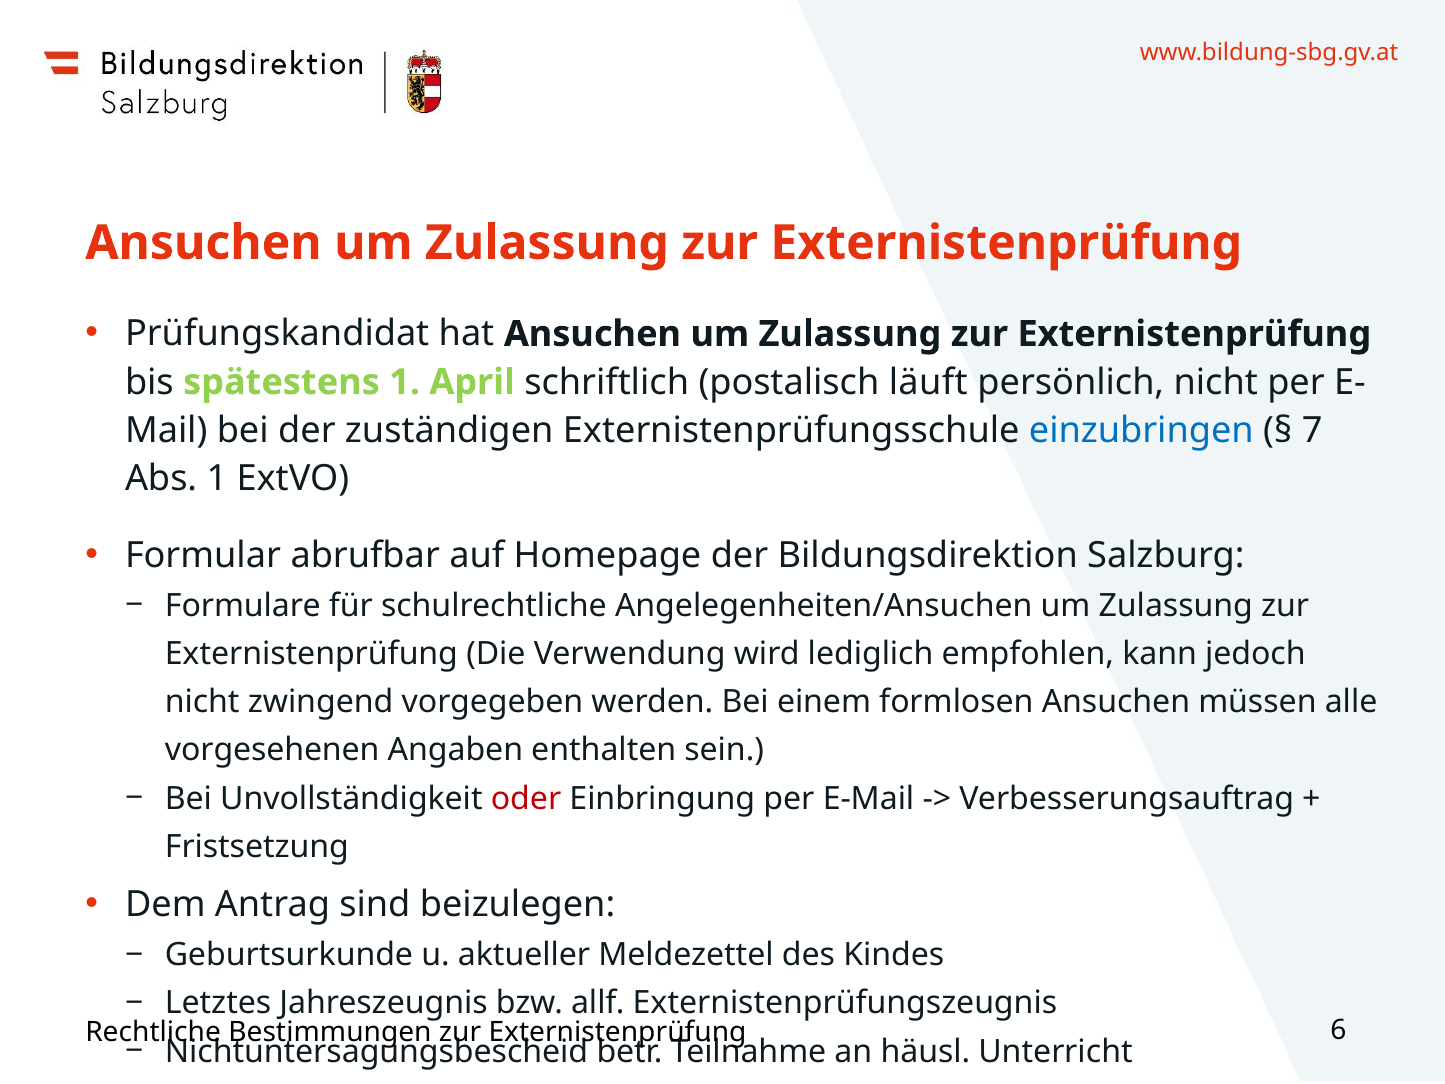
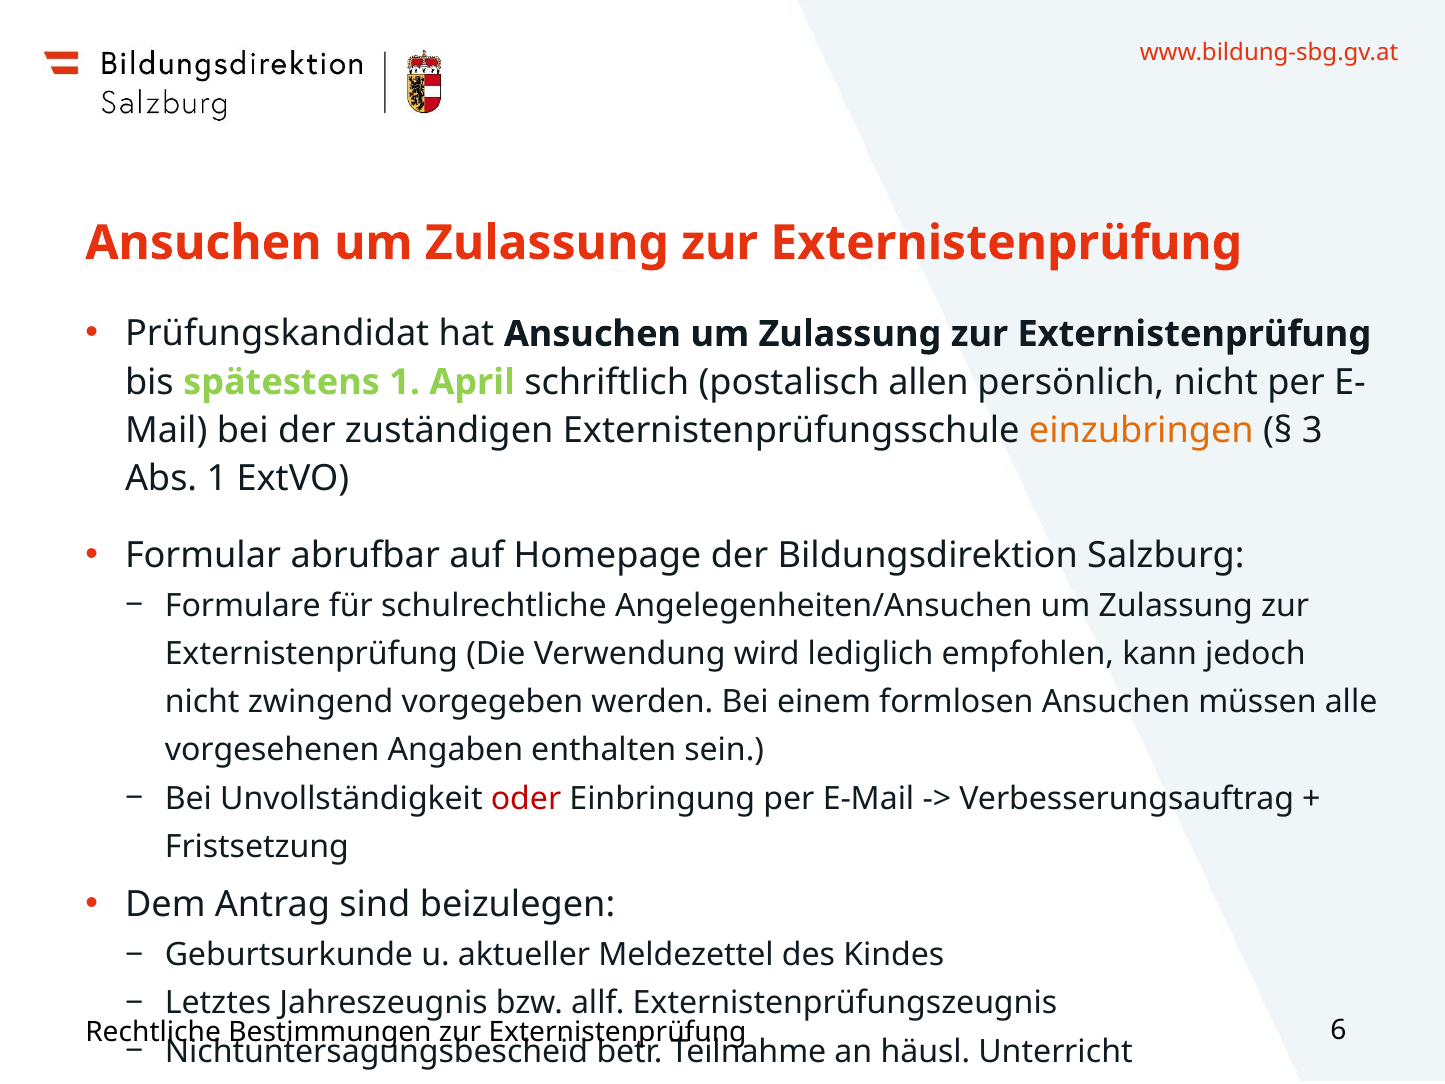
läuft: läuft -> allen (929, 382)
einzubringen colour: blue -> orange (1141, 430)
7: 7 -> 3 (1312, 430)
